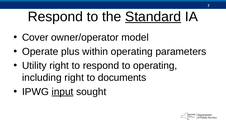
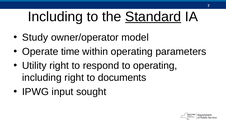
Respond: Respond -> Including (55, 17)
Cover: Cover -> Study (35, 38)
plus: plus -> time (70, 52)
input underline: present -> none (62, 92)
